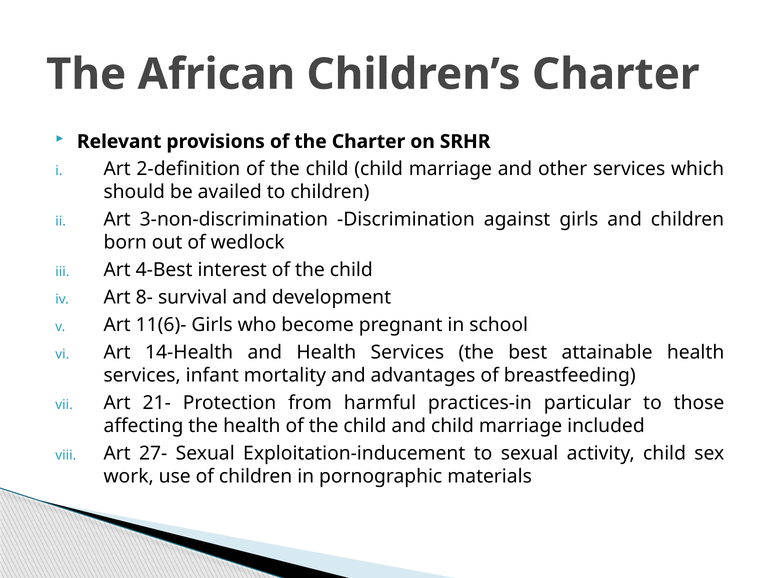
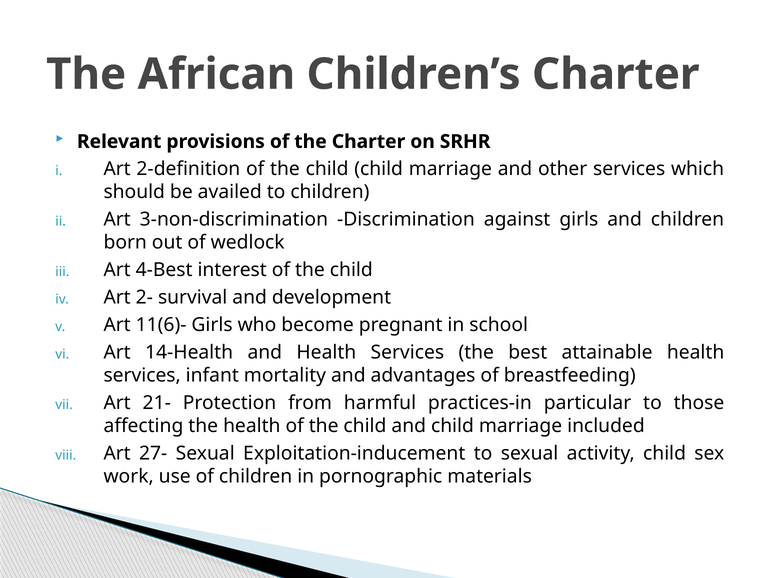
8-: 8- -> 2- (144, 298)
